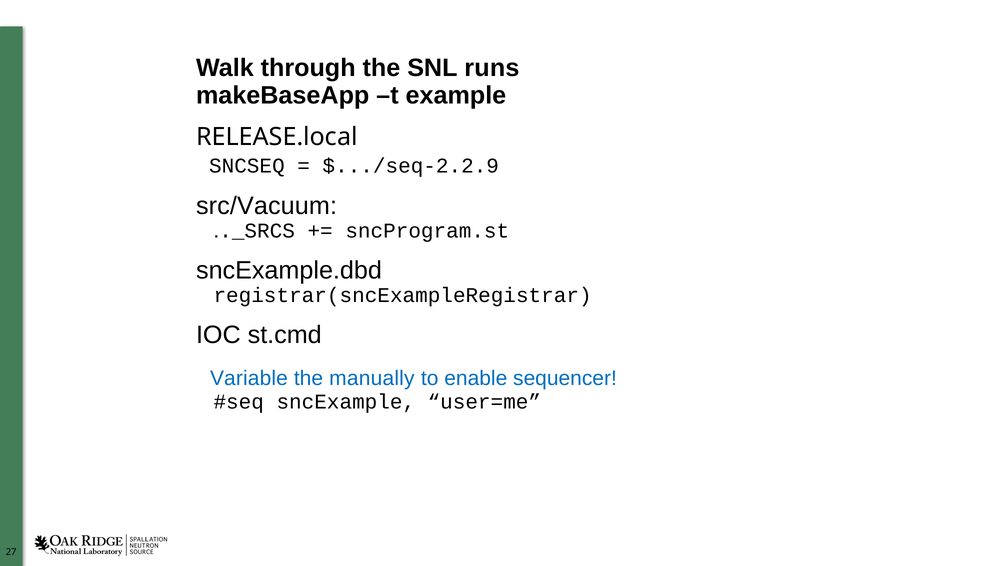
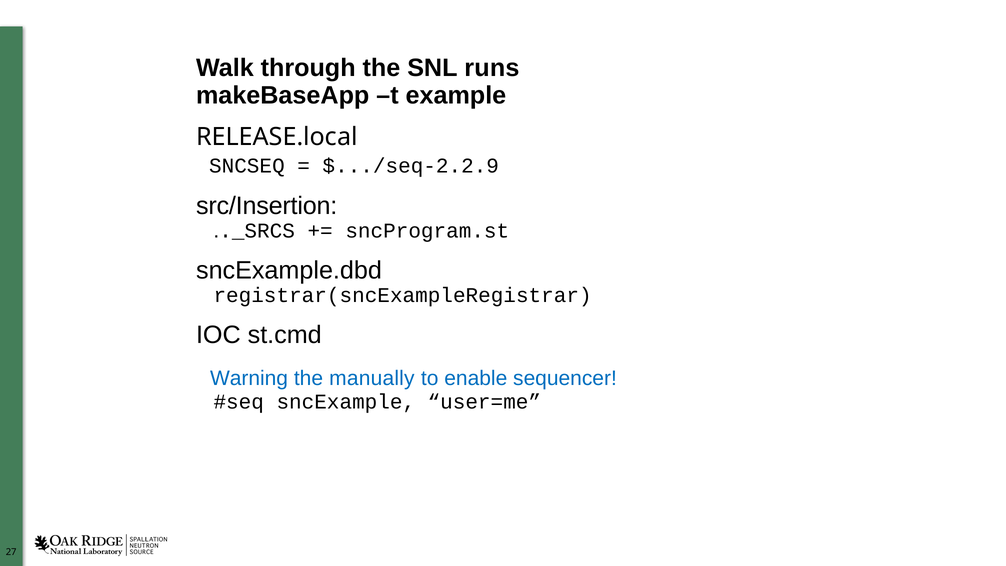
src/Vacuum: src/Vacuum -> src/Insertion (267, 206)
Variable: Variable -> Warning (249, 378)
